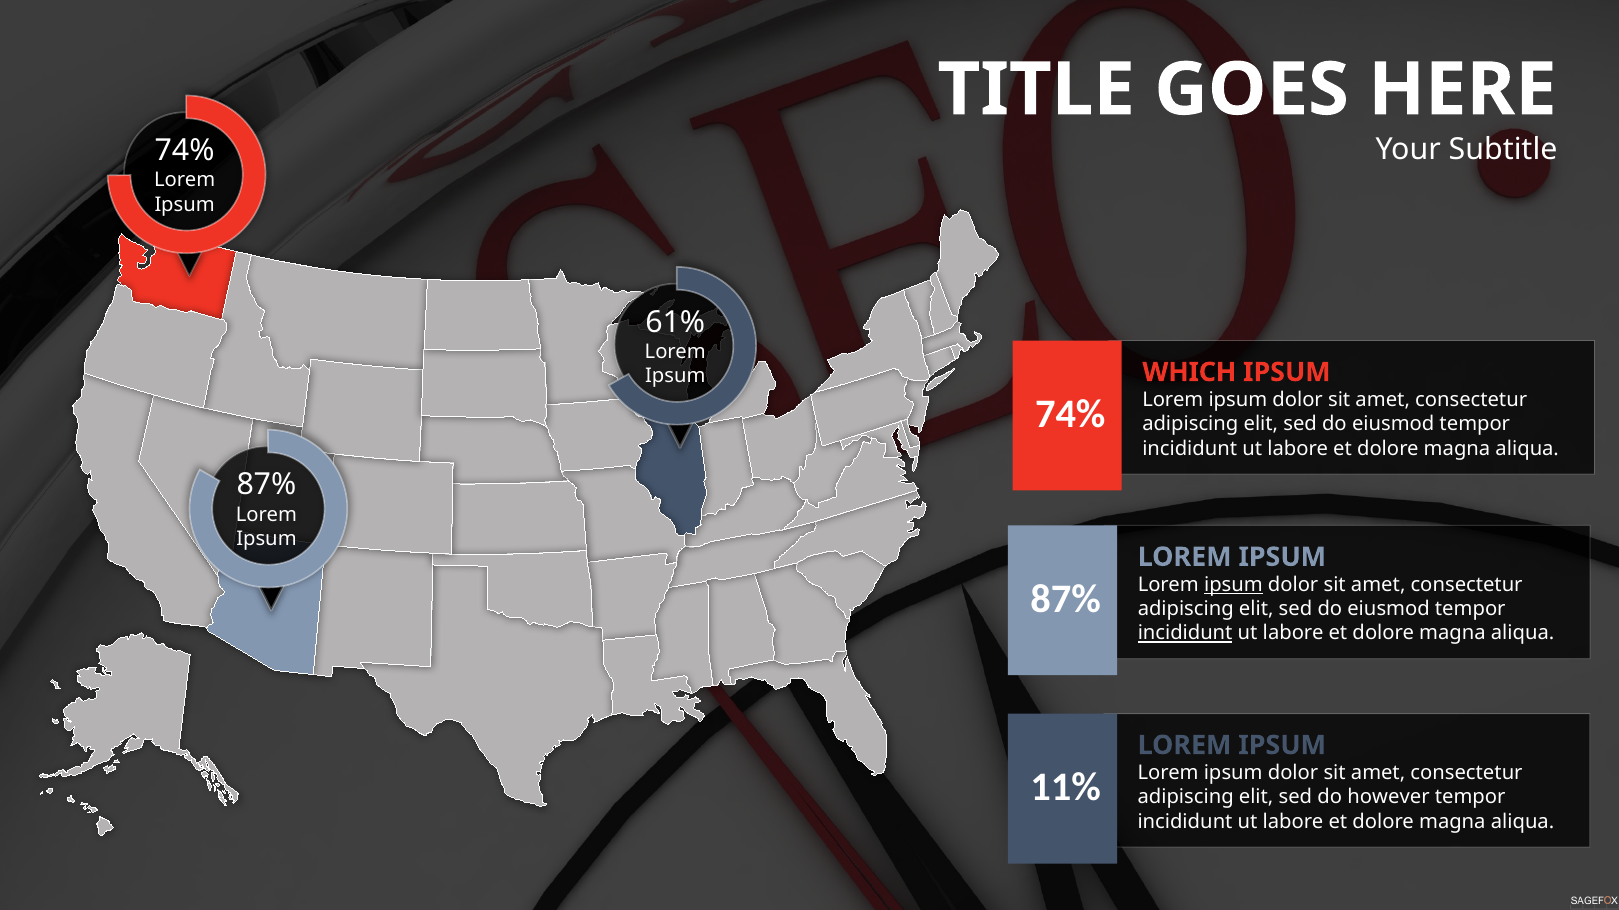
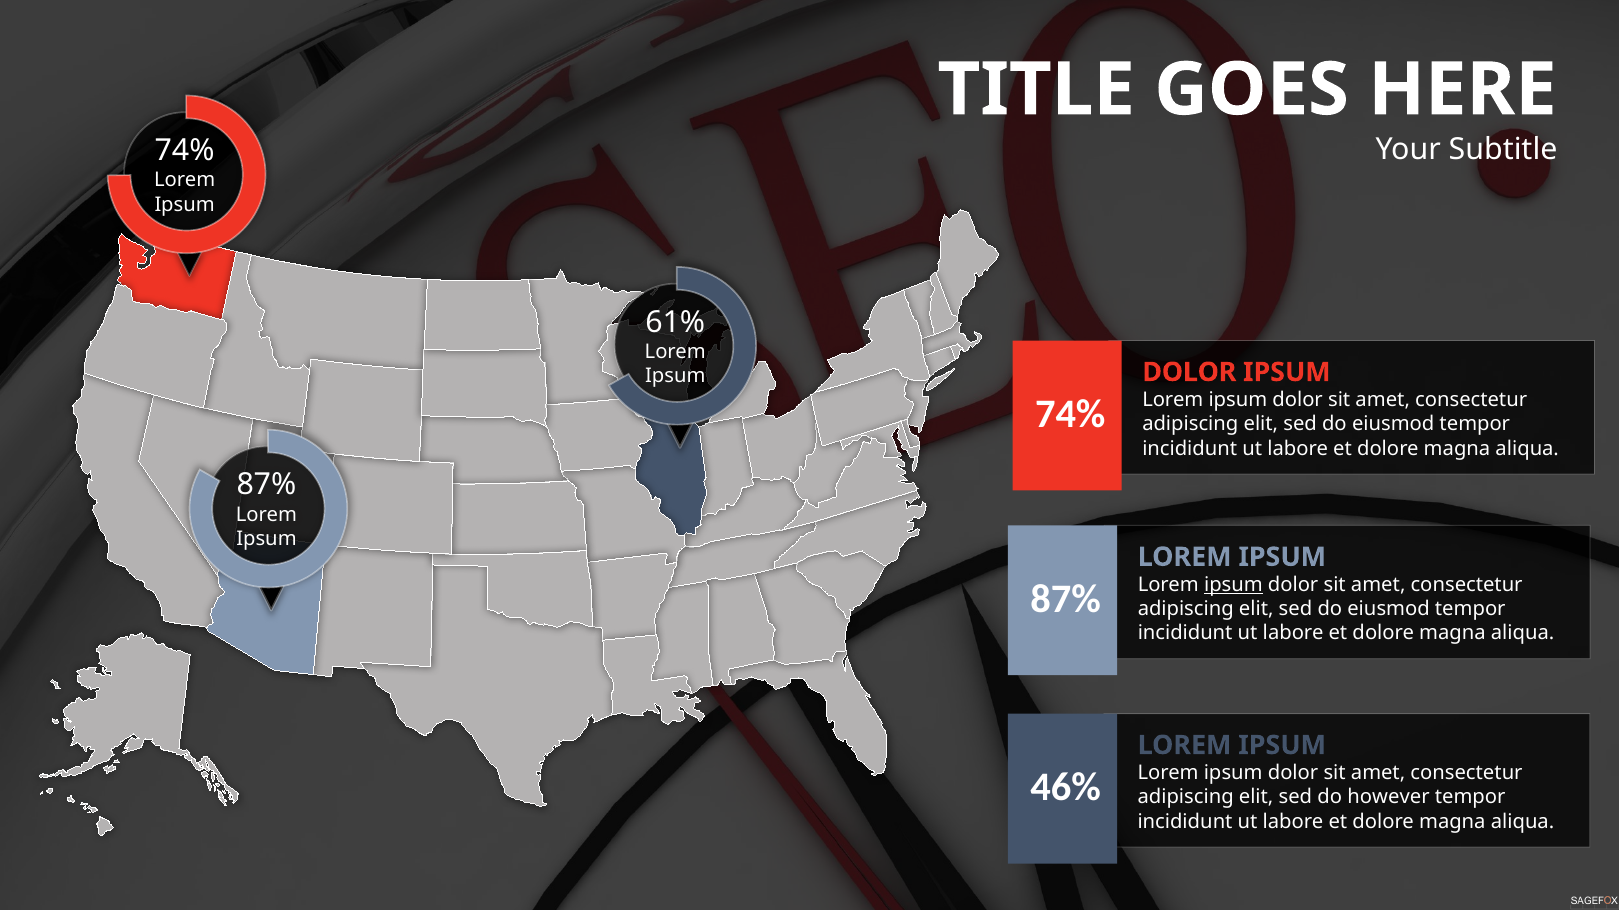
WHICH: WHICH -> DOLOR (1189, 372)
incididunt underline: present -> none (1185, 634)
11%: 11% -> 46% (1066, 788)
